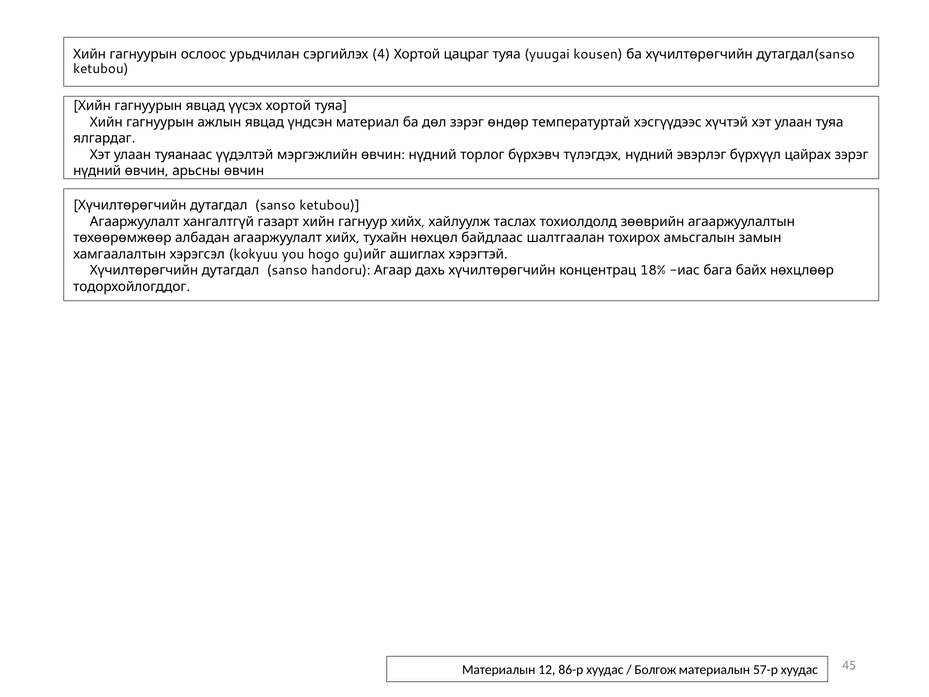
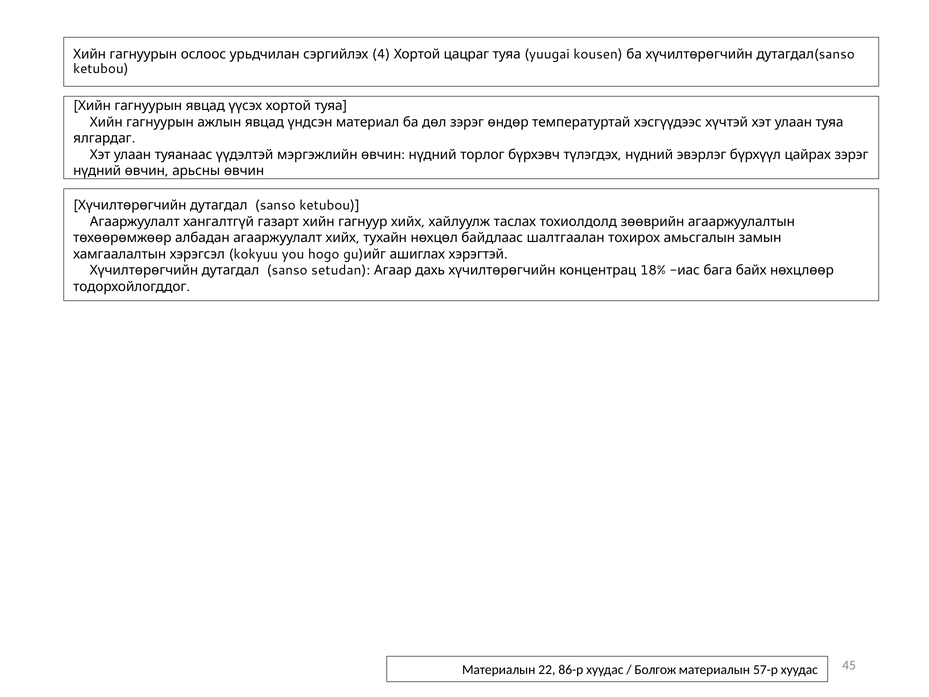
handoru: handoru -> setudan (341, 270)
12: 12 -> 22 (547, 670)
